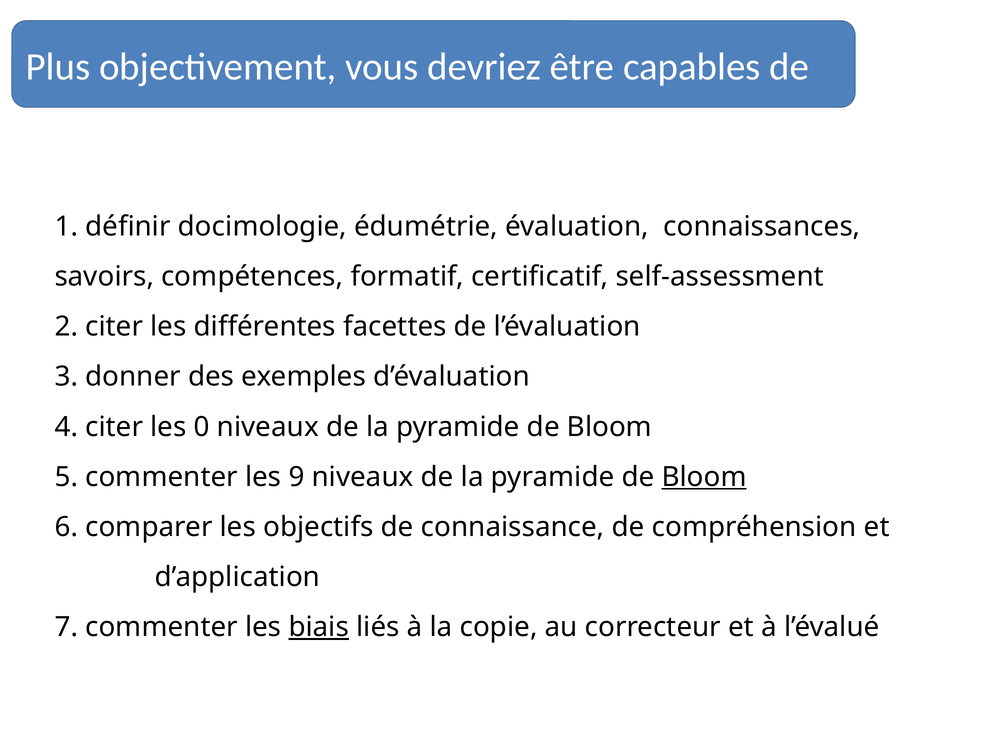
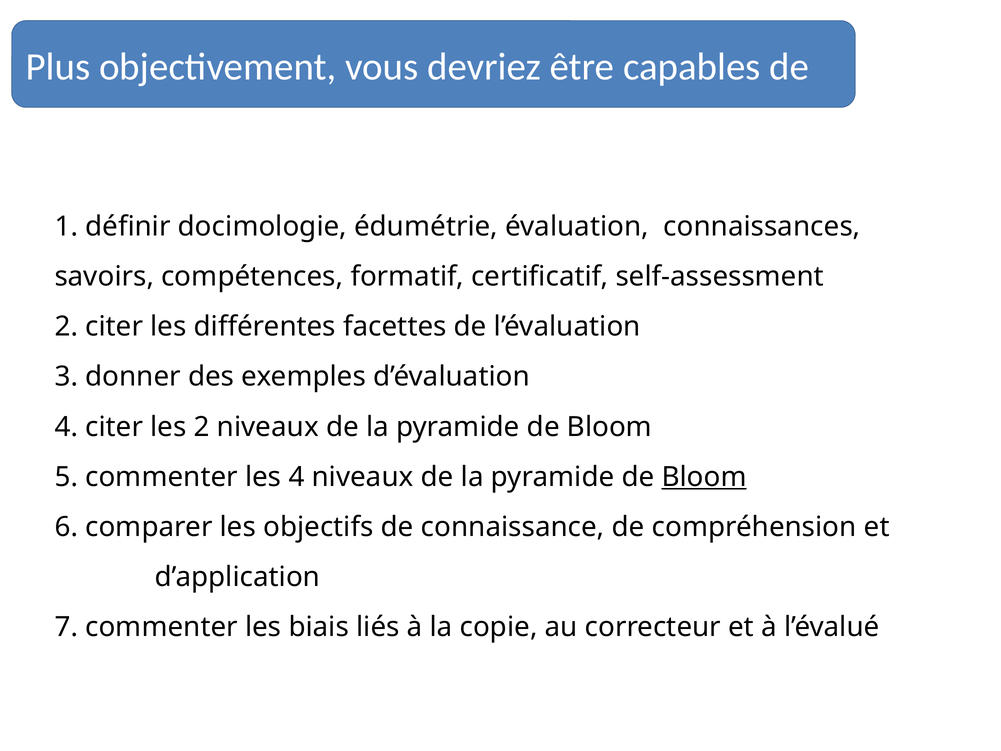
les 0: 0 -> 2 (202, 427)
les 9: 9 -> 4 (297, 477)
biais underline: present -> none (319, 627)
